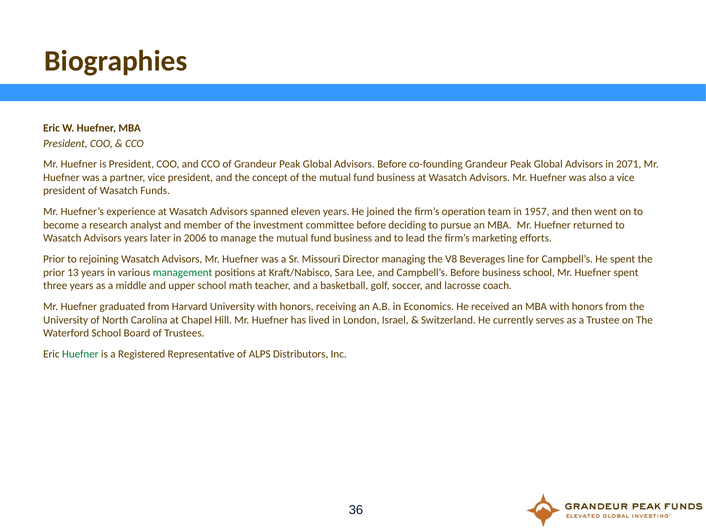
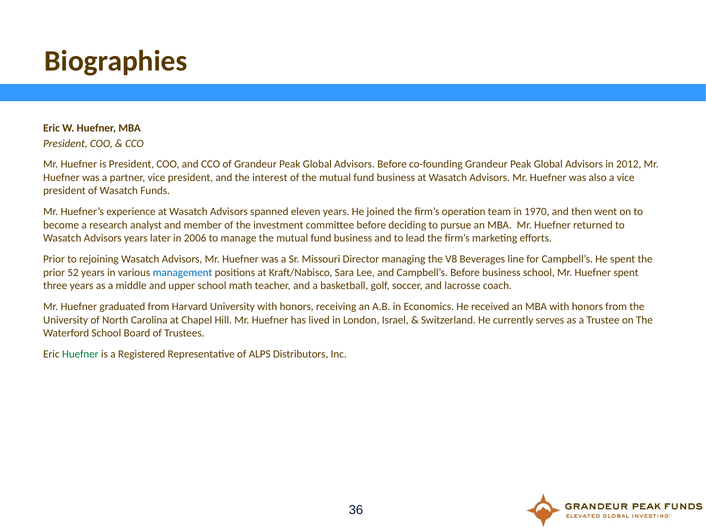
2071: 2071 -> 2012 (629, 164)
concept: concept -> interest (270, 177)
1957: 1957 -> 1970 (537, 212)
13: 13 -> 52 (73, 272)
management colour: green -> blue (182, 272)
